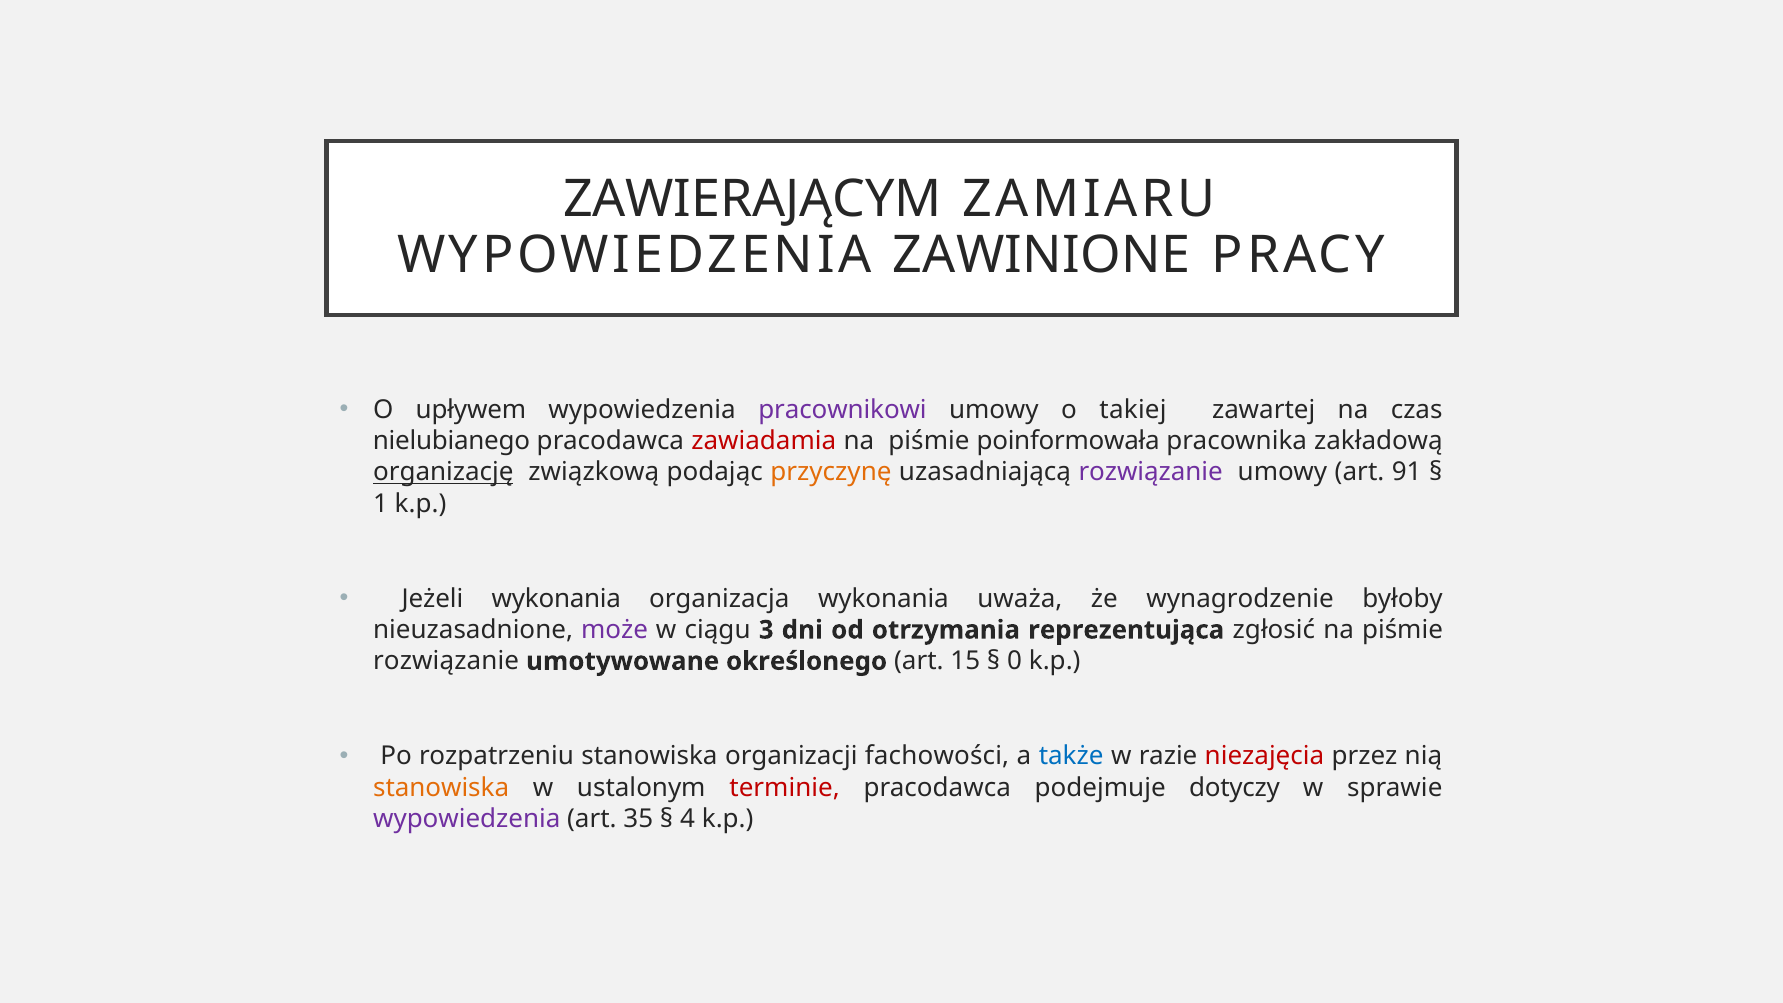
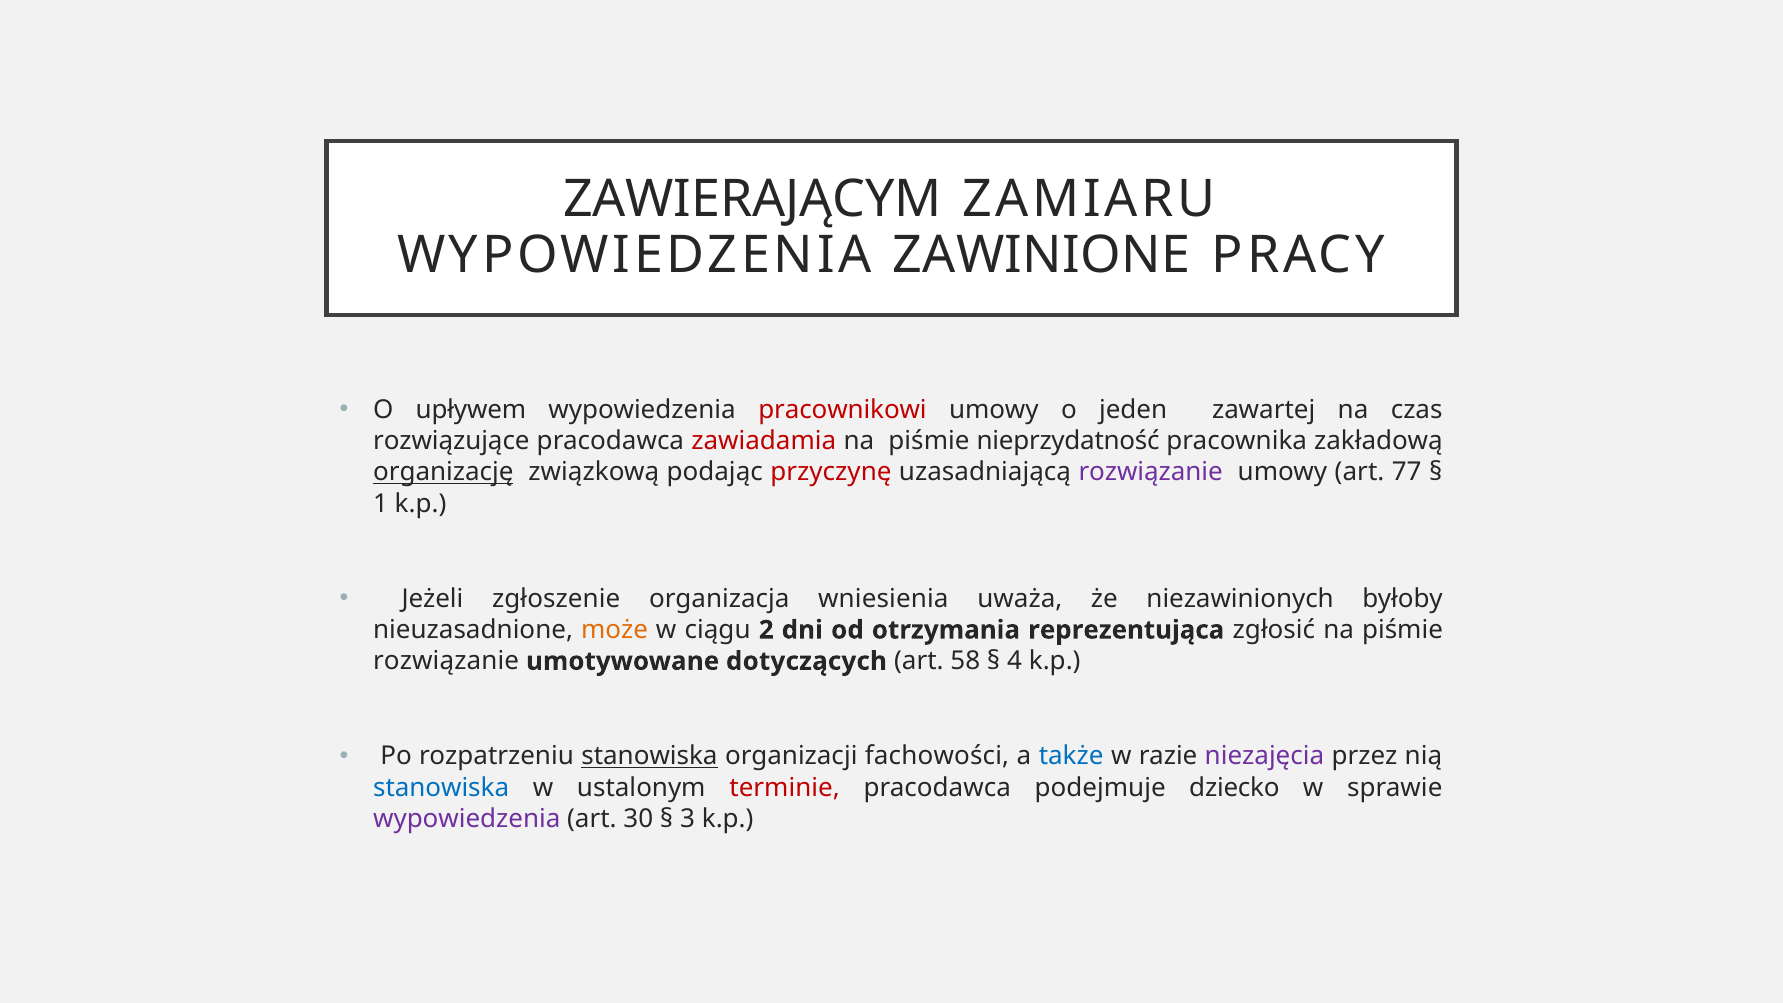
pracownikowi colour: purple -> red (843, 410)
takiej: takiej -> jeden (1133, 410)
nielubianego: nielubianego -> rozwiązujące (451, 441)
poinformowała: poinformowała -> nieprzydatność (1068, 441)
przyczynę colour: orange -> red (831, 472)
91: 91 -> 77 (1407, 472)
Jeżeli wykonania: wykonania -> zgłoszenie (556, 599)
organizacja wykonania: wykonania -> wniesienia (883, 599)
wynagrodzenie: wynagrodzenie -> niezawinionych (1240, 599)
może colour: purple -> orange (615, 630)
3: 3 -> 2 (766, 630)
określonego: określonego -> dotyczących (806, 661)
15: 15 -> 58 (965, 661)
0: 0 -> 4 (1015, 661)
stanowiska underline: none -> present (649, 756)
niezajęcia colour: red -> purple (1264, 756)
stanowiska colour: orange -> blue (441, 787)
dotyczy: dotyczy -> dziecko (1234, 787)
35: 35 -> 30 (638, 819)
4: 4 -> 3 (688, 819)
